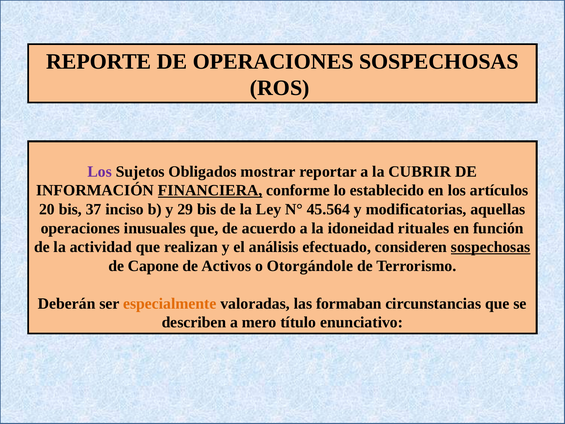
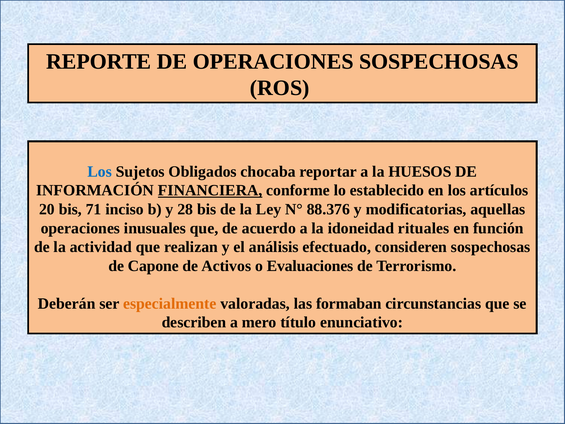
Los colour: purple -> blue (100, 172)
mostrar: mostrar -> chocaba (268, 172)
CUBRIR: CUBRIR -> HUESOS (420, 172)
37: 37 -> 71 (94, 209)
29: 29 -> 28 (185, 209)
45.564: 45.564 -> 88.376 (328, 209)
sospechosas underline: present -> none (491, 247)
Otorgándole: Otorgándole -> Evaluaciones (310, 266)
